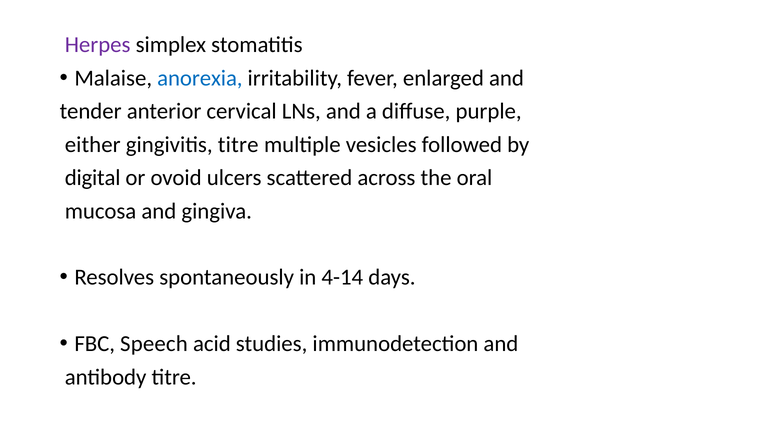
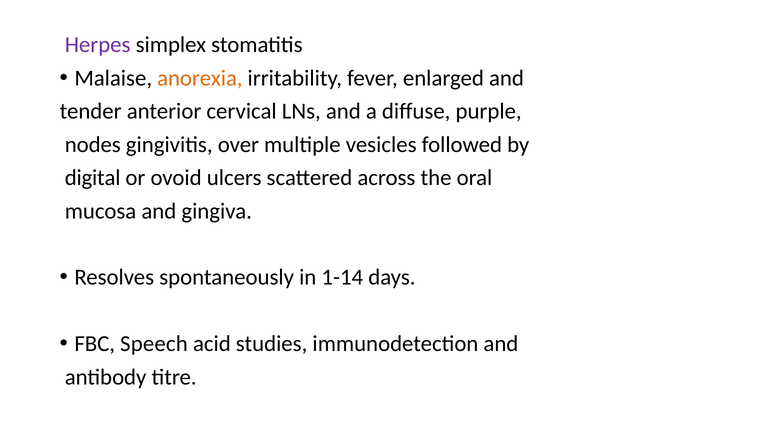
anorexia colour: blue -> orange (200, 78)
either: either -> nodes (93, 145)
gingivitis titre: titre -> over (238, 145)
4-14: 4-14 -> 1-14 (342, 278)
